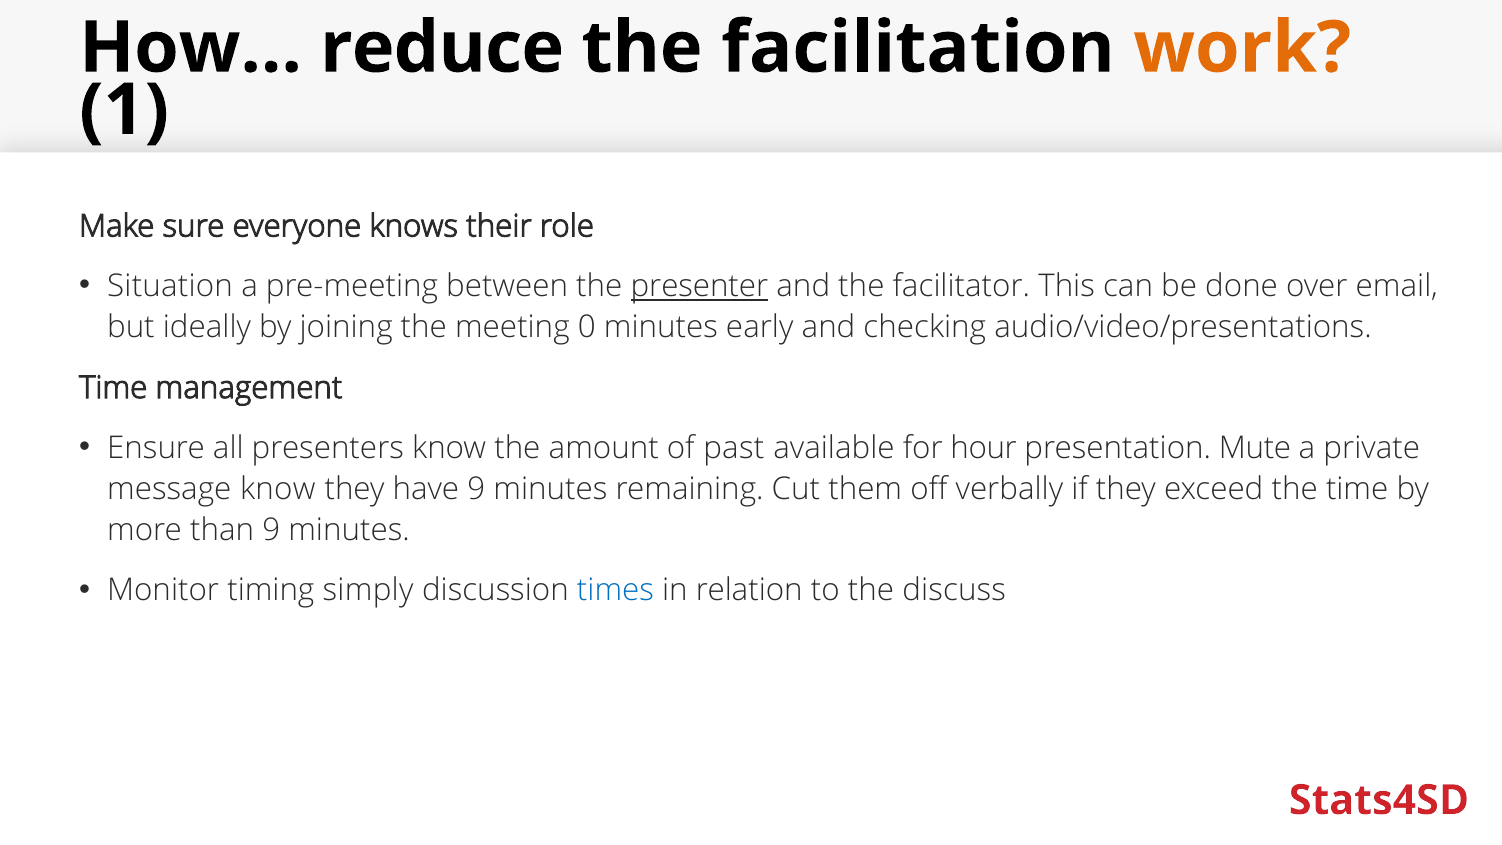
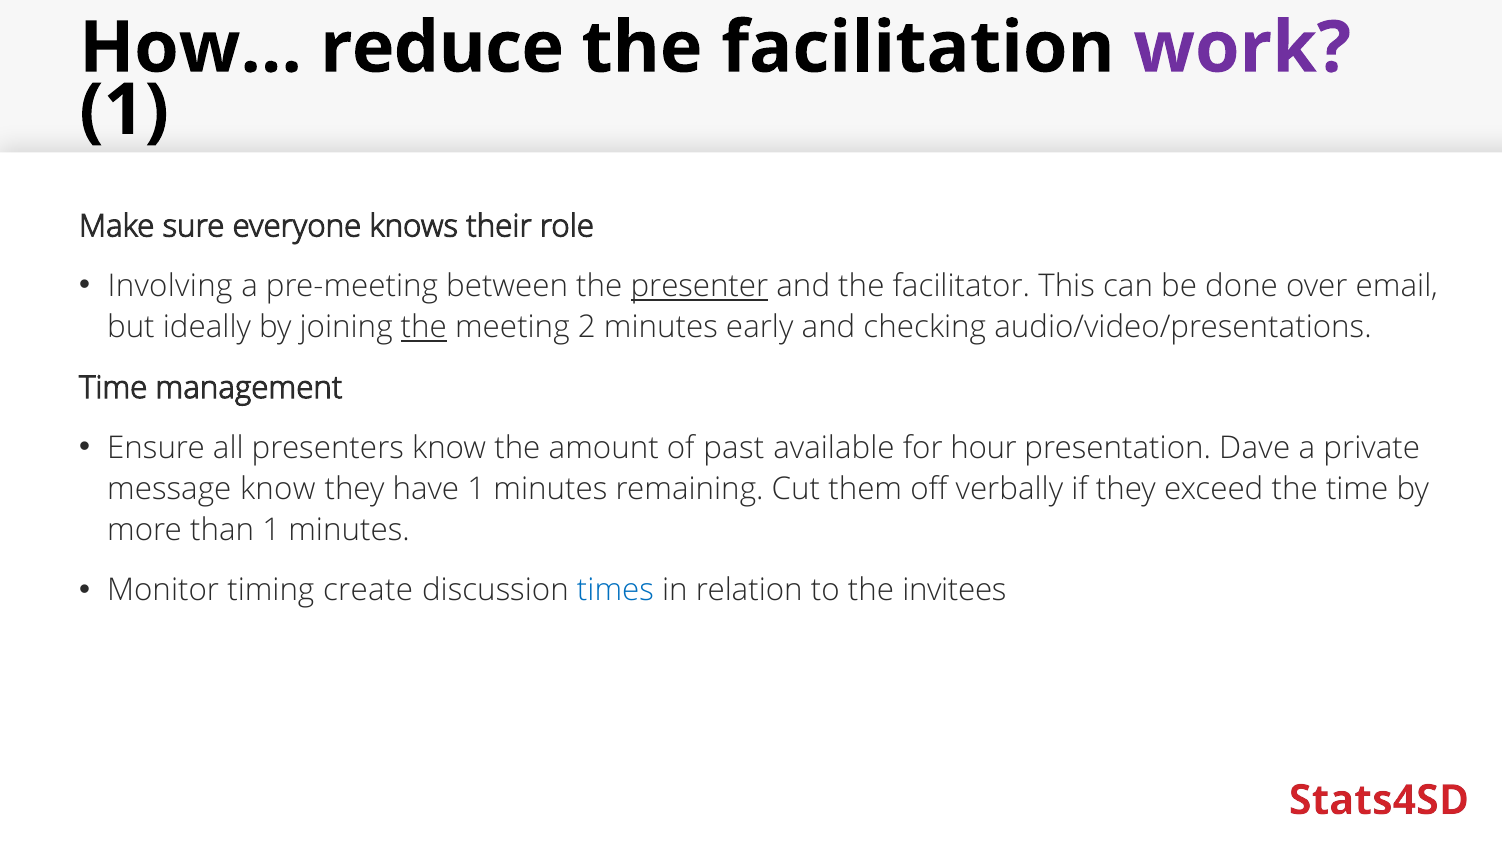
work colour: orange -> purple (1242, 48)
Situation: Situation -> Involving (170, 286)
the underline: none -> present (424, 328)
0: 0 -> 2 (587, 328)
Mute: Mute -> Dave (1255, 448)
have 9: 9 -> 1 (476, 489)
than 9: 9 -> 1 (271, 530)
simply: simply -> create (368, 590)
discuss: discuss -> invitees (954, 590)
